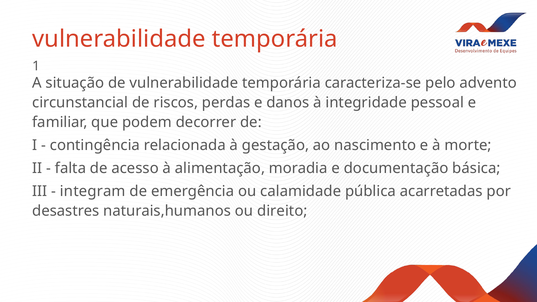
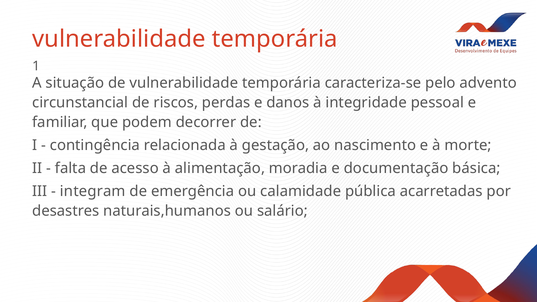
direito: direito -> salário (282, 211)
